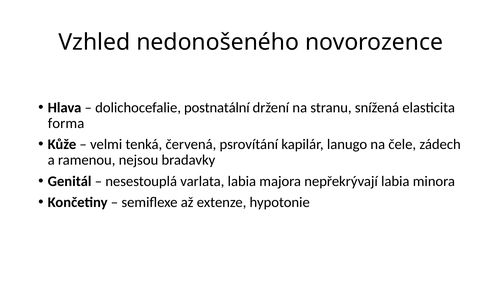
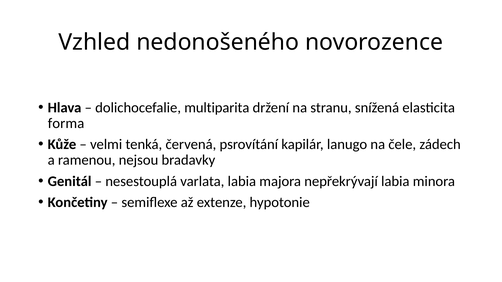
postnatální: postnatální -> multiparita (217, 108)
